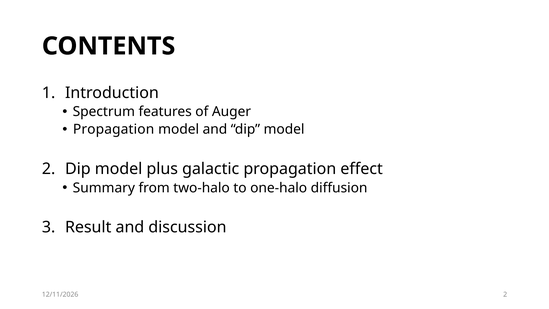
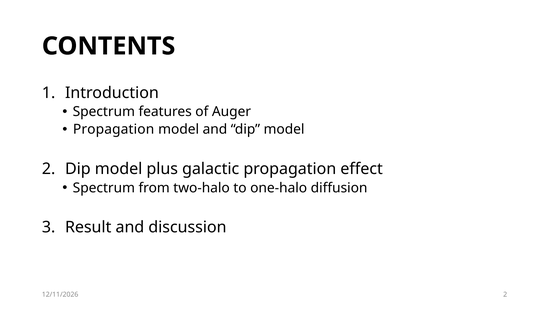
Summary: Summary -> Spectrum (104, 188)
